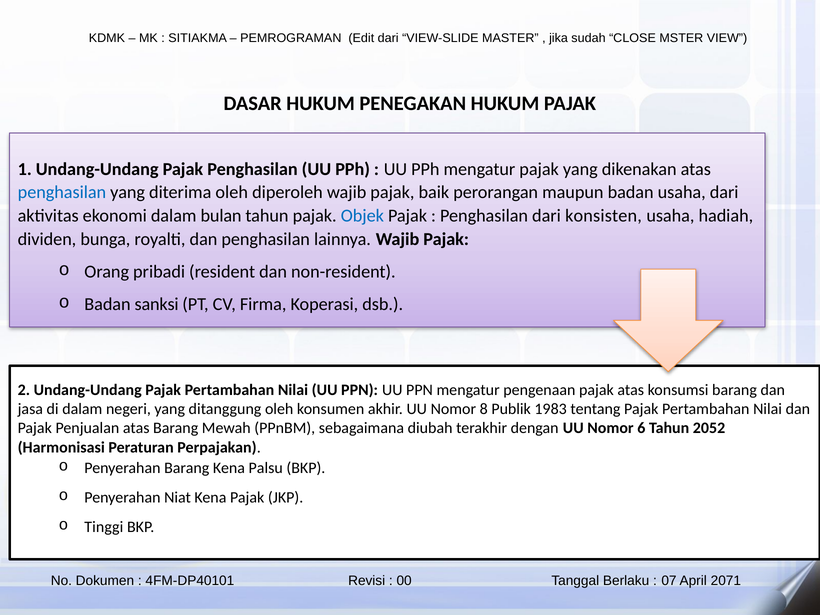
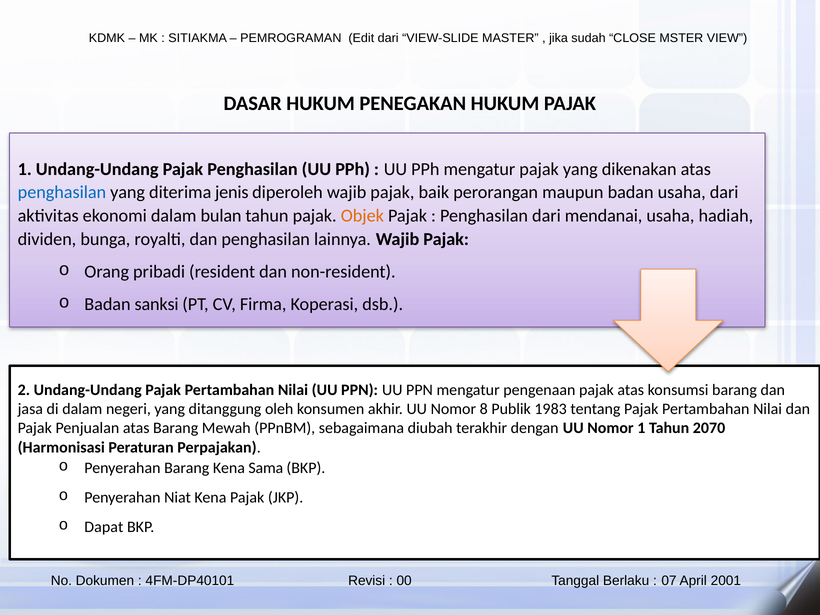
diterima oleh: oleh -> jenis (232, 192)
Objek colour: blue -> orange (362, 216)
konsisten: konsisten -> mendanai (604, 216)
Nomor 6: 6 -> 1 (641, 428)
2052: 2052 -> 2070 (709, 428)
Palsu: Palsu -> Sama (266, 468)
Tinggi: Tinggi -> Dapat (104, 527)
2071: 2071 -> 2001 (726, 581)
